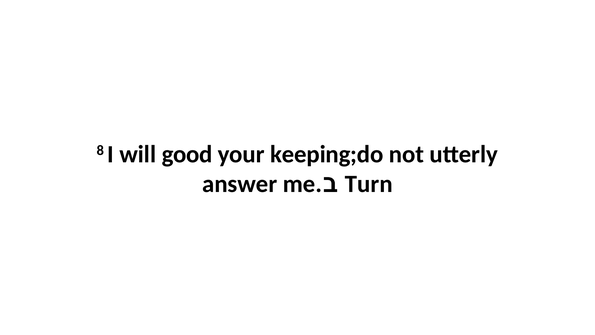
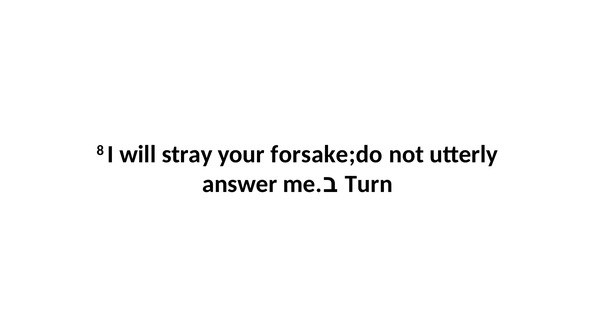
good: good -> stray (187, 154)
keeping;do: keeping;do -> forsake;do (327, 154)
